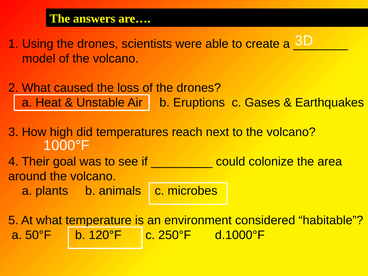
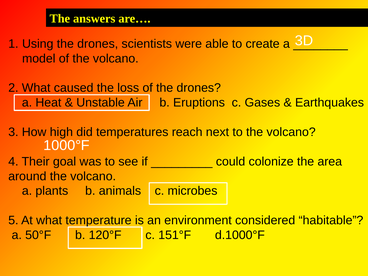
250°F: 250°F -> 151°F (175, 235)
